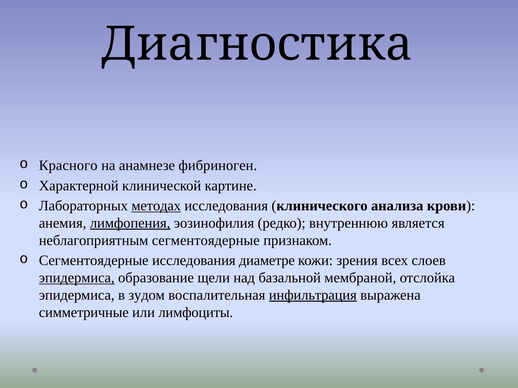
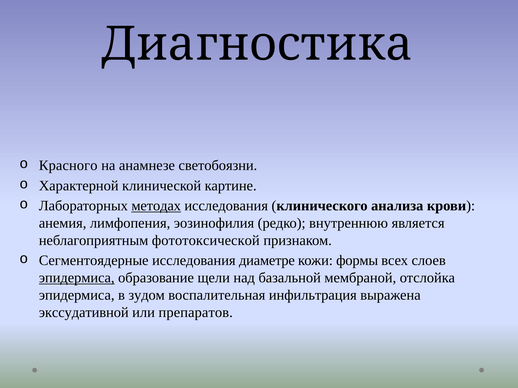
фибриноген: фибриноген -> светобоязни (218, 166)
лимфопения underline: present -> none (130, 223)
неблагоприятным сегментоядерные: сегментоядерные -> фототоксической (206, 241)
зрения: зрения -> формы (357, 261)
инфильтрация underline: present -> none (313, 295)
симметричные: симметричные -> экссудативной (84, 313)
лимфоциты: лимфоциты -> препаратов (196, 313)
